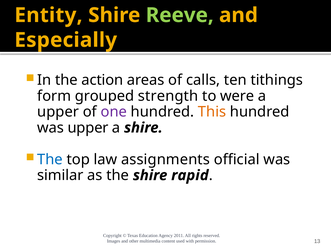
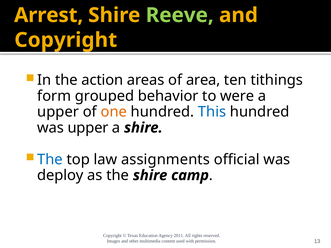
Entity: Entity -> Arrest (49, 15)
Especially: Especially -> Copyright (66, 40)
calls: calls -> area (203, 80)
strength: strength -> behavior (168, 96)
one colour: purple -> orange (114, 112)
This colour: orange -> blue (212, 112)
similar: similar -> deploy (60, 176)
rapid: rapid -> camp (190, 176)
